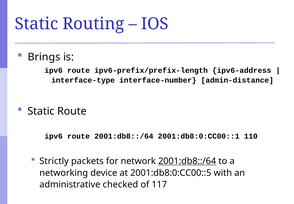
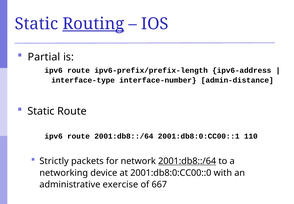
Routing underline: none -> present (93, 24)
Brings: Brings -> Partial (44, 57)
2001:db8:0:CC00::5: 2001:db8:0:CC00::5 -> 2001:db8:0:CC00::0 (171, 173)
checked: checked -> exercise (120, 184)
117: 117 -> 667 (159, 184)
